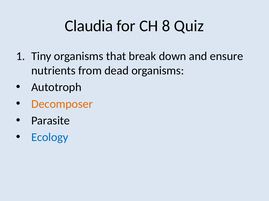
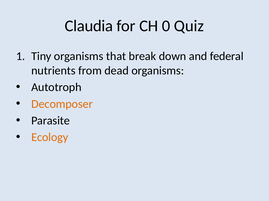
8: 8 -> 0 (166, 26)
ensure: ensure -> federal (227, 56)
Ecology colour: blue -> orange (50, 138)
